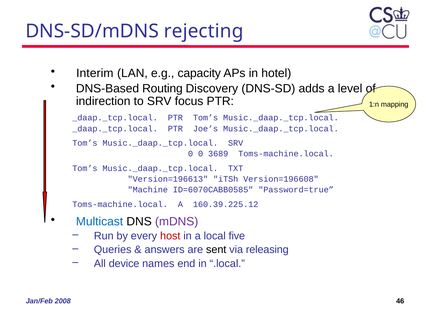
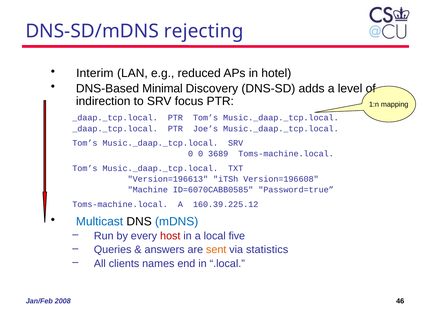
capacity: capacity -> reduced (199, 73)
Routing: Routing -> Minimal (162, 88)
mDNS colour: purple -> blue (177, 221)
sent colour: black -> orange (216, 249)
releasing: releasing -> statistics (267, 249)
device: device -> clients (124, 263)
